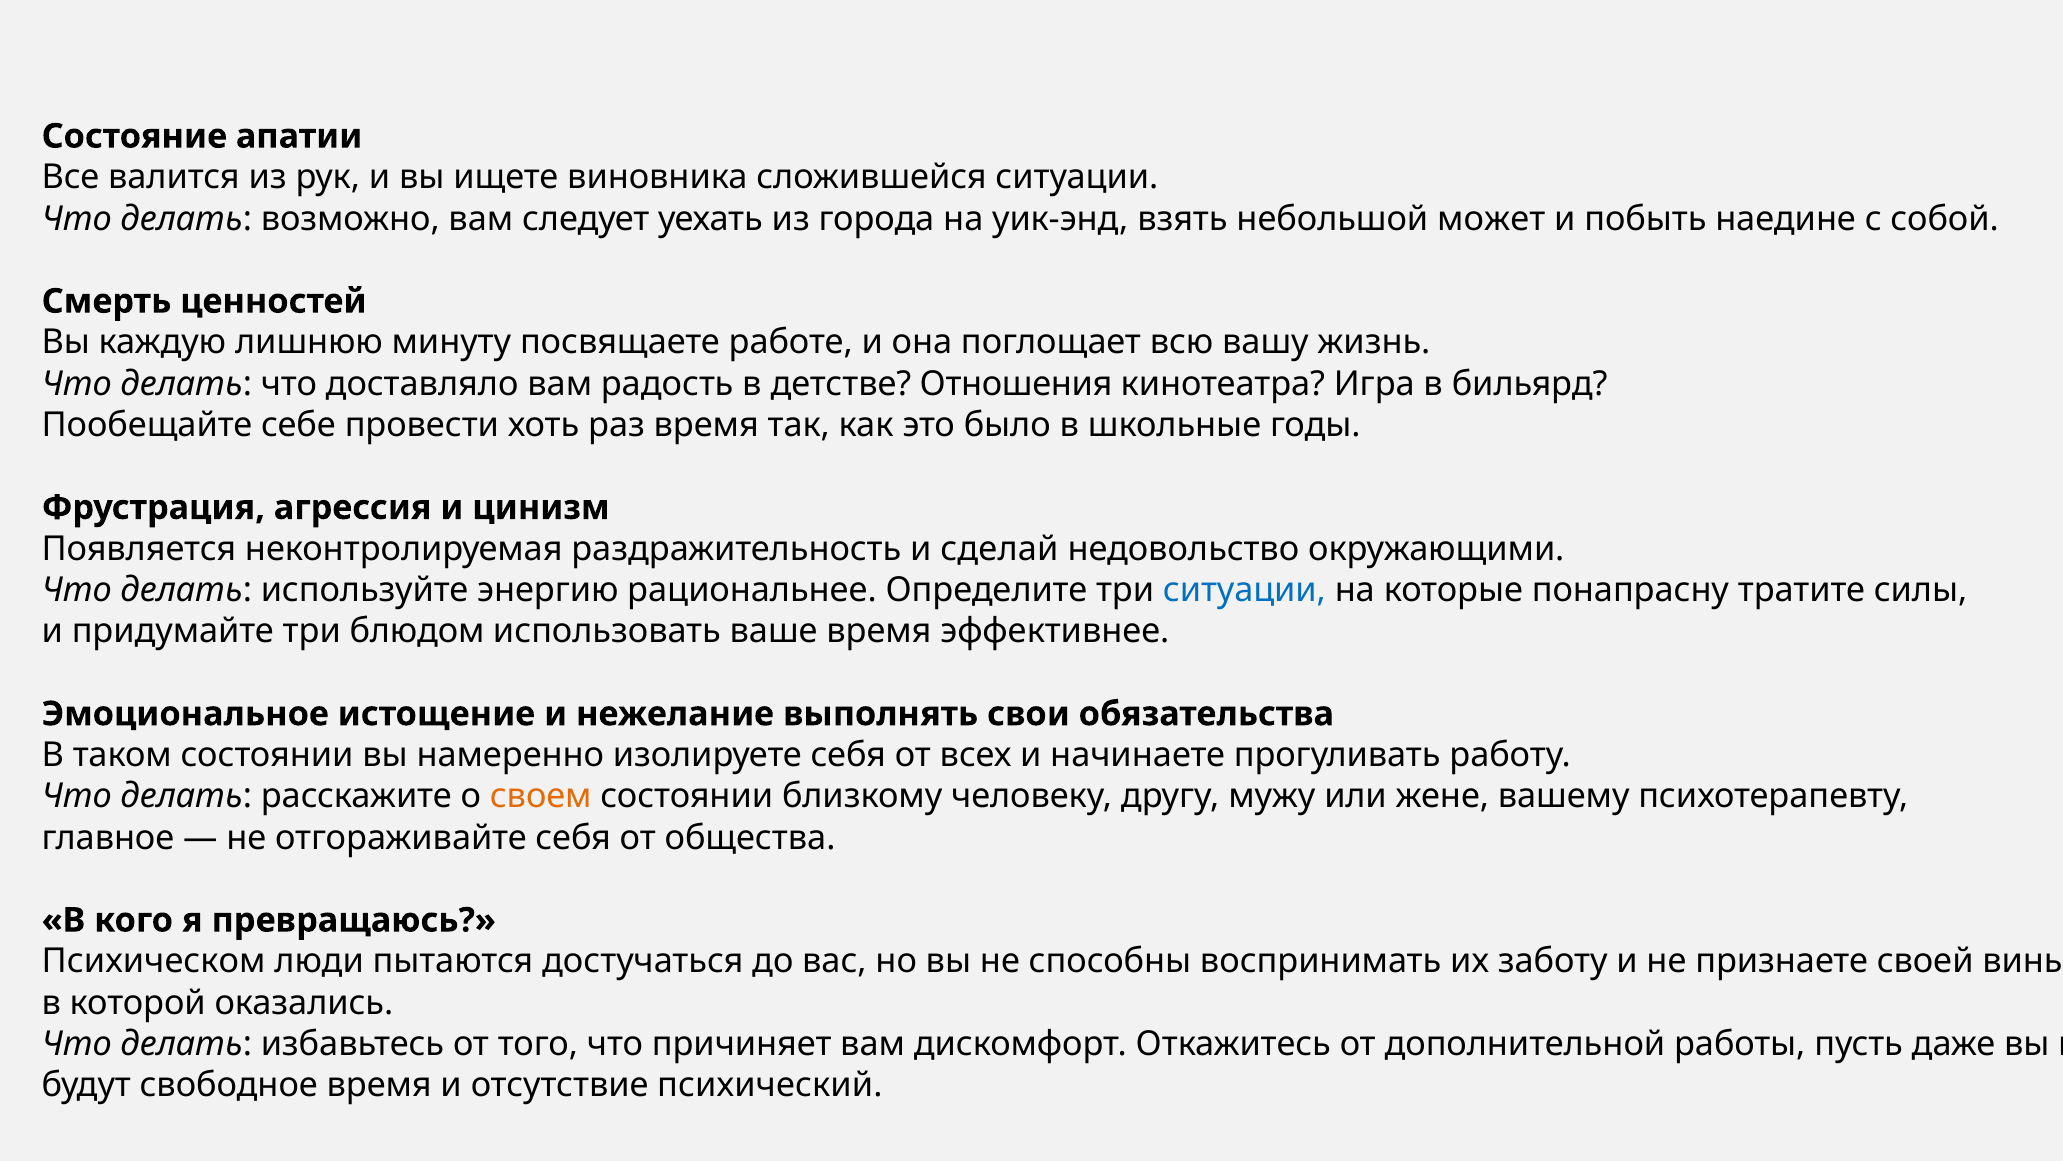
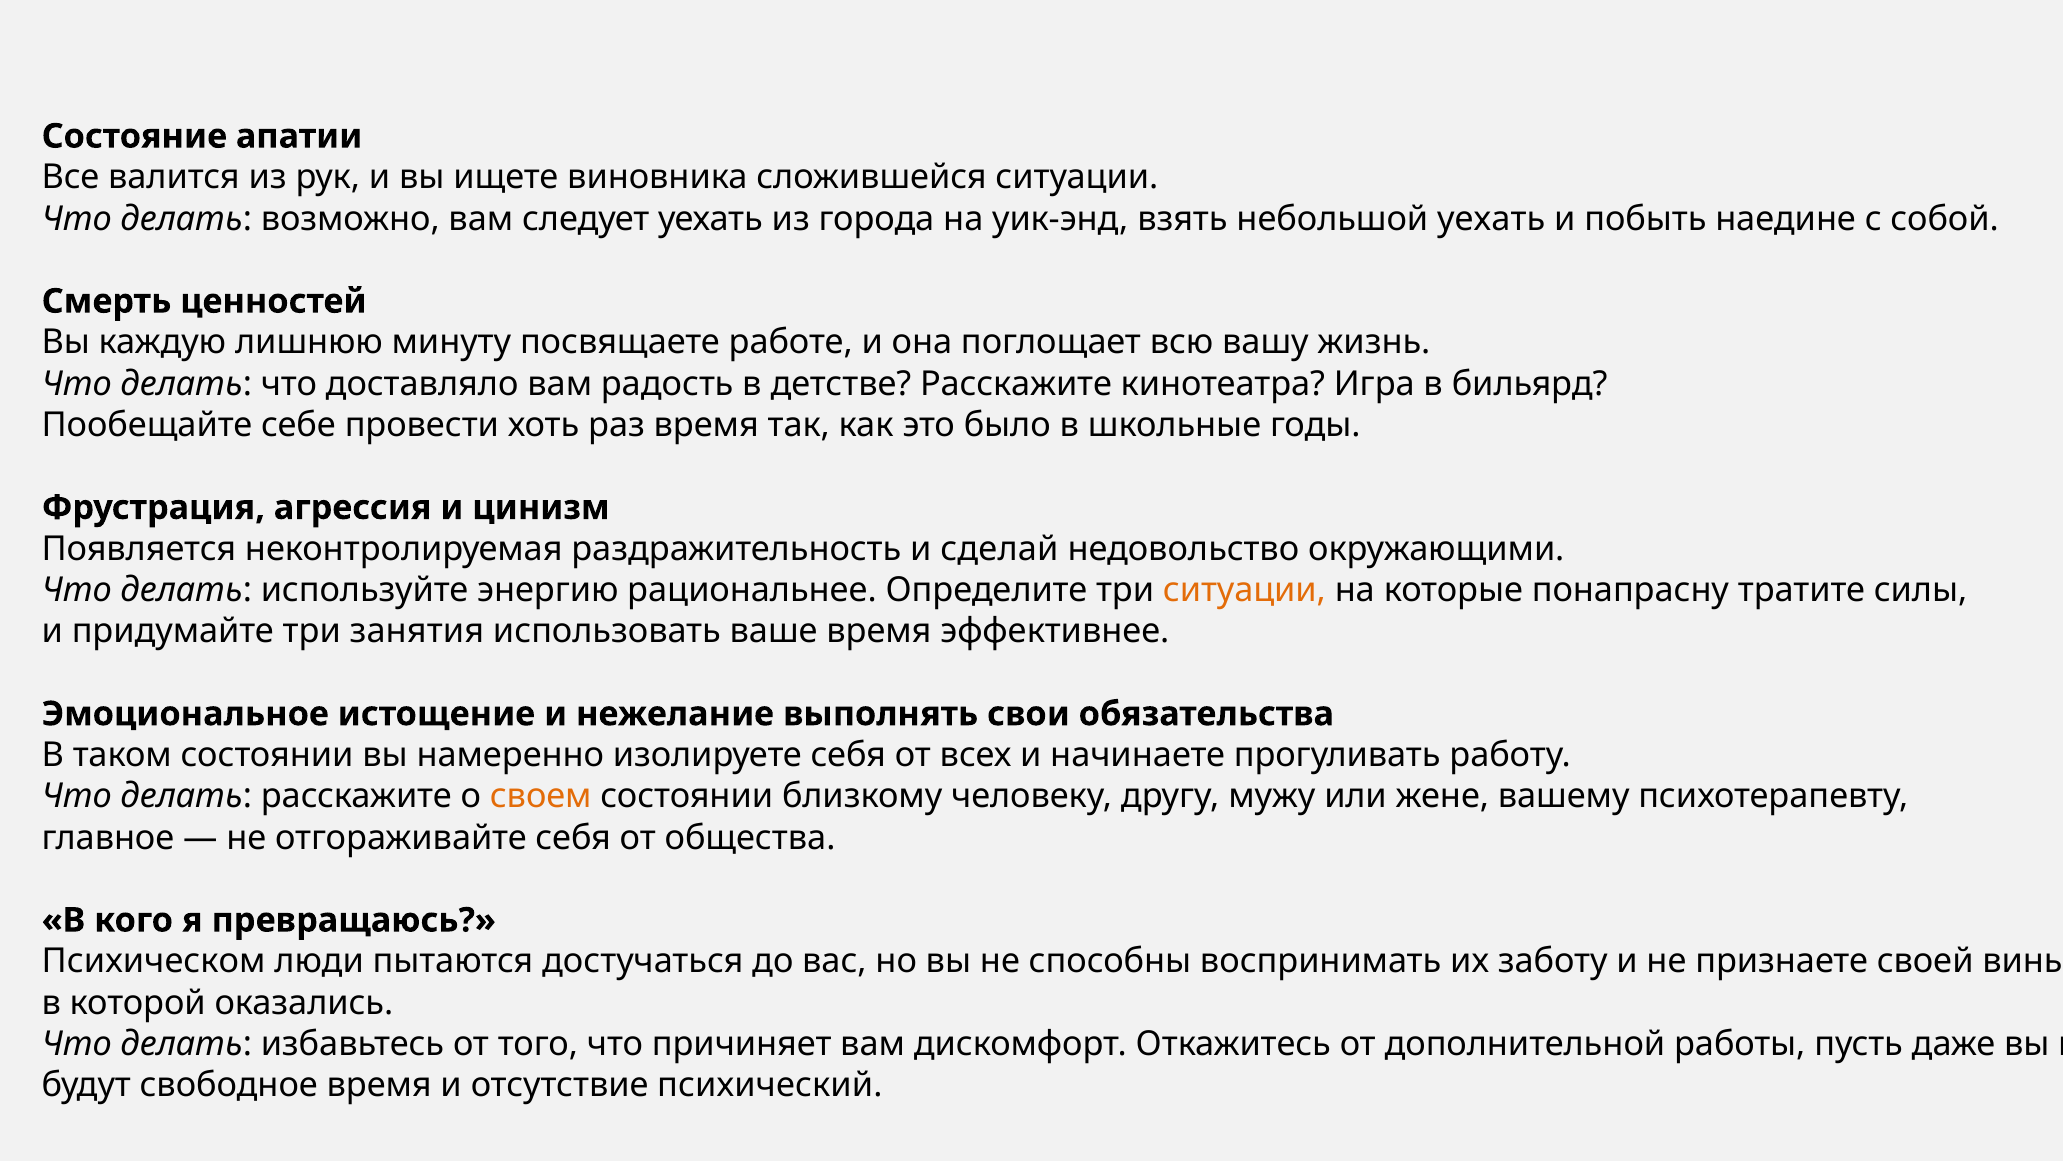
небольшой может: может -> уехать (1491, 219)
детстве Отношения: Отношения -> Расскажите (1016, 384)
ситуации colour: blue -> orange (1244, 590)
блюдом: блюдом -> занятия (417, 631)
